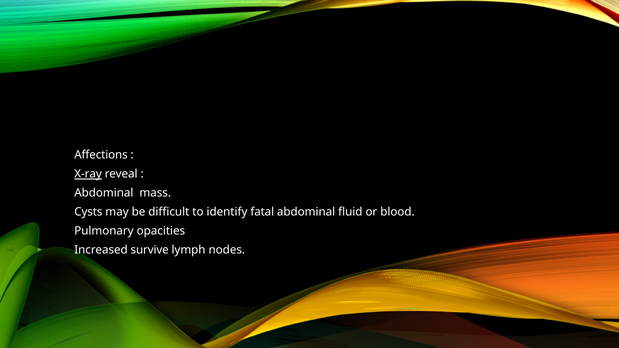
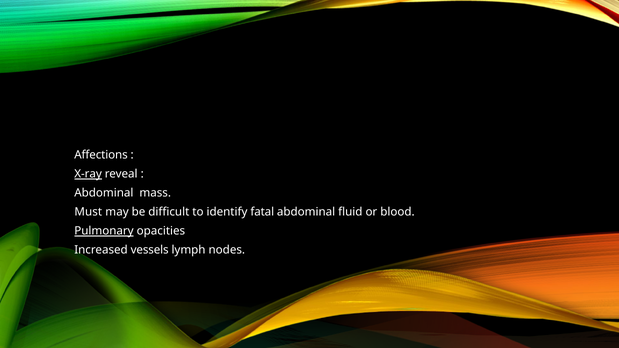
Cysts: Cysts -> Must (88, 212)
Pulmonary underline: none -> present (104, 231)
survive: survive -> vessels (150, 250)
